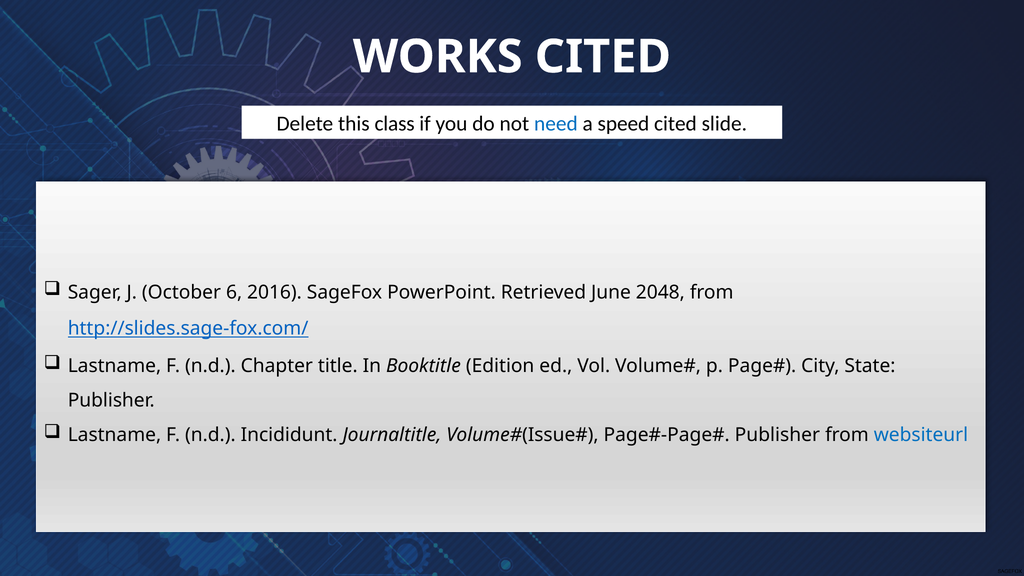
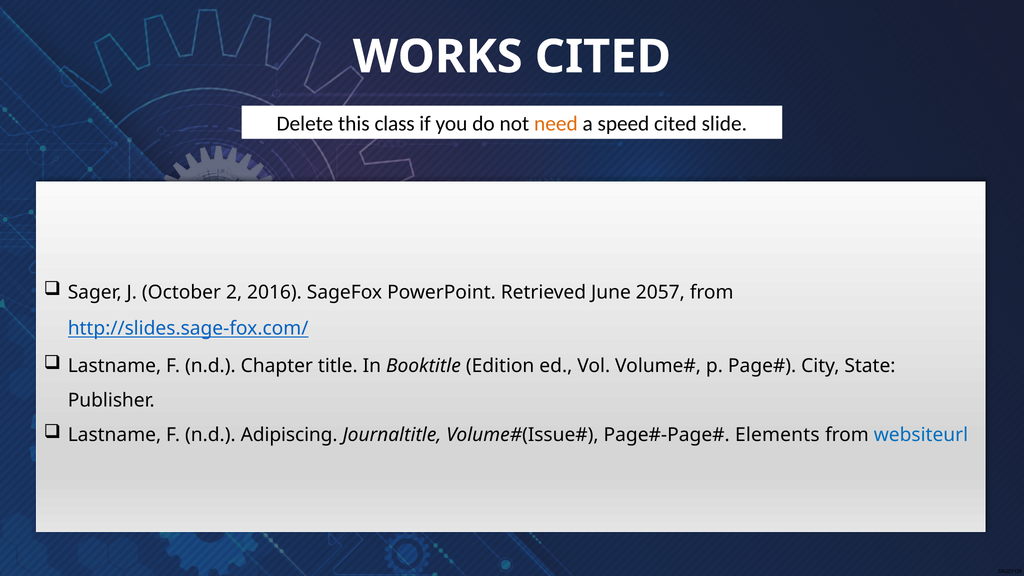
need colour: blue -> orange (556, 124)
6: 6 -> 2 (234, 292)
2048: 2048 -> 2057 (660, 292)
Incididunt: Incididunt -> Adipiscing (289, 435)
Publisher: Publisher -> Elements (777, 435)
